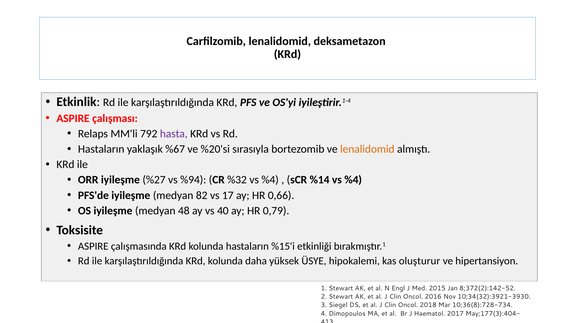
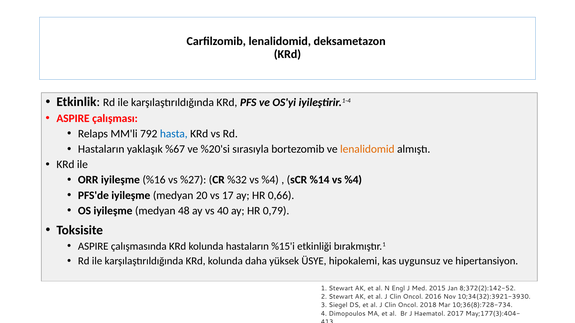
hasta colour: purple -> blue (174, 134)
%27: %27 -> %16 (154, 180)
%94: %94 -> %27 (193, 180)
82: 82 -> 20 (202, 196)
oluşturur: oluşturur -> uygunsuz (420, 261)
